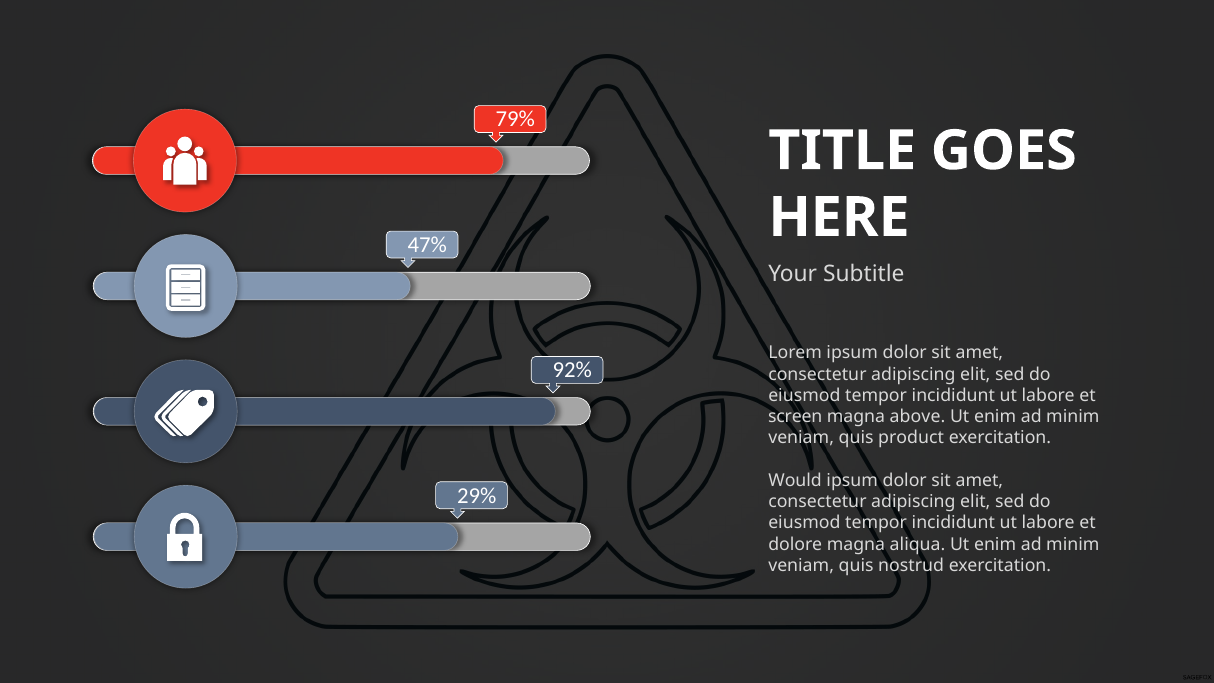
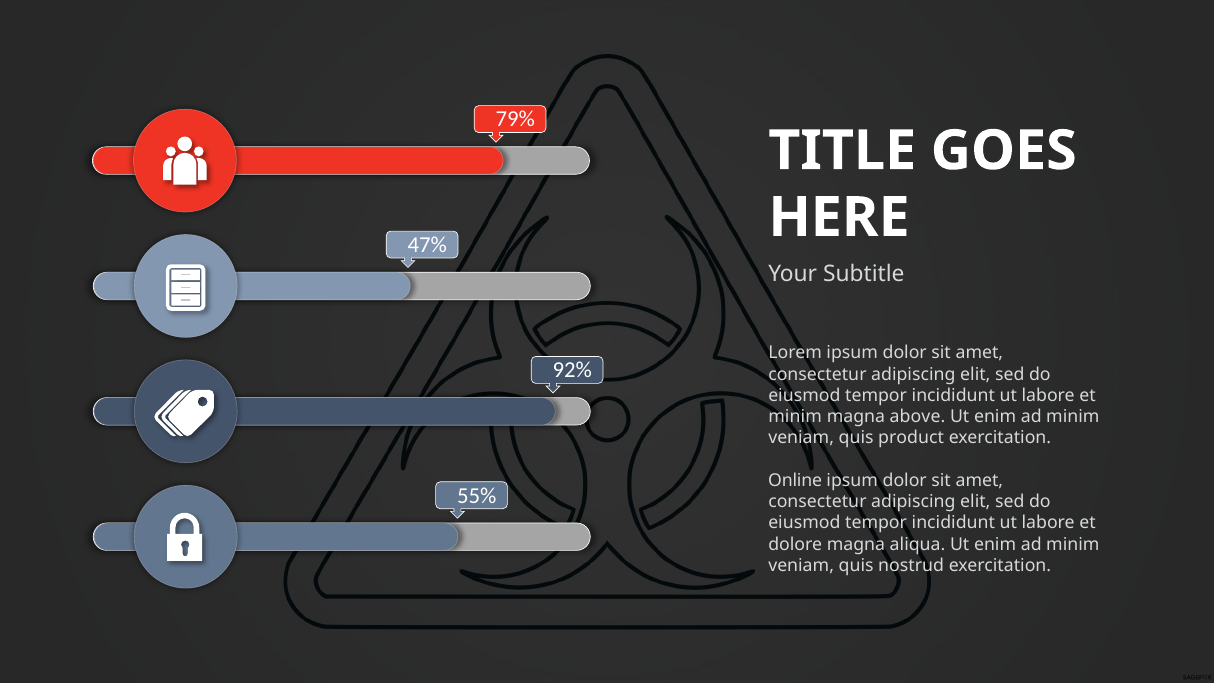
screen: screen -> minim (795, 417)
Would: Would -> Online (795, 480)
29%: 29% -> 55% (477, 496)
